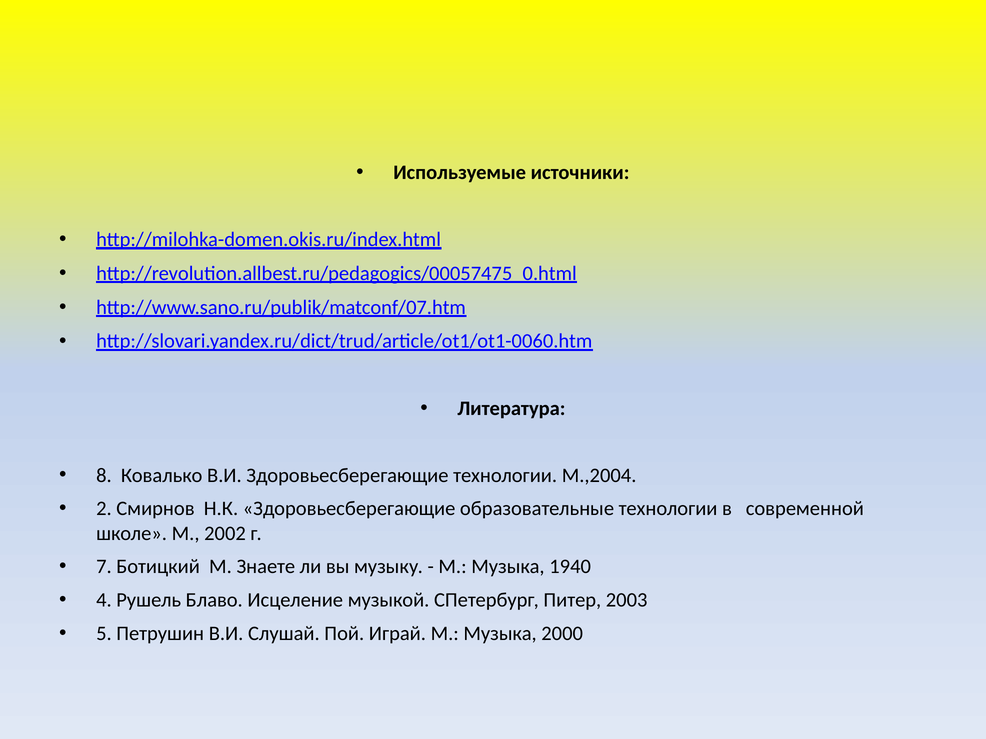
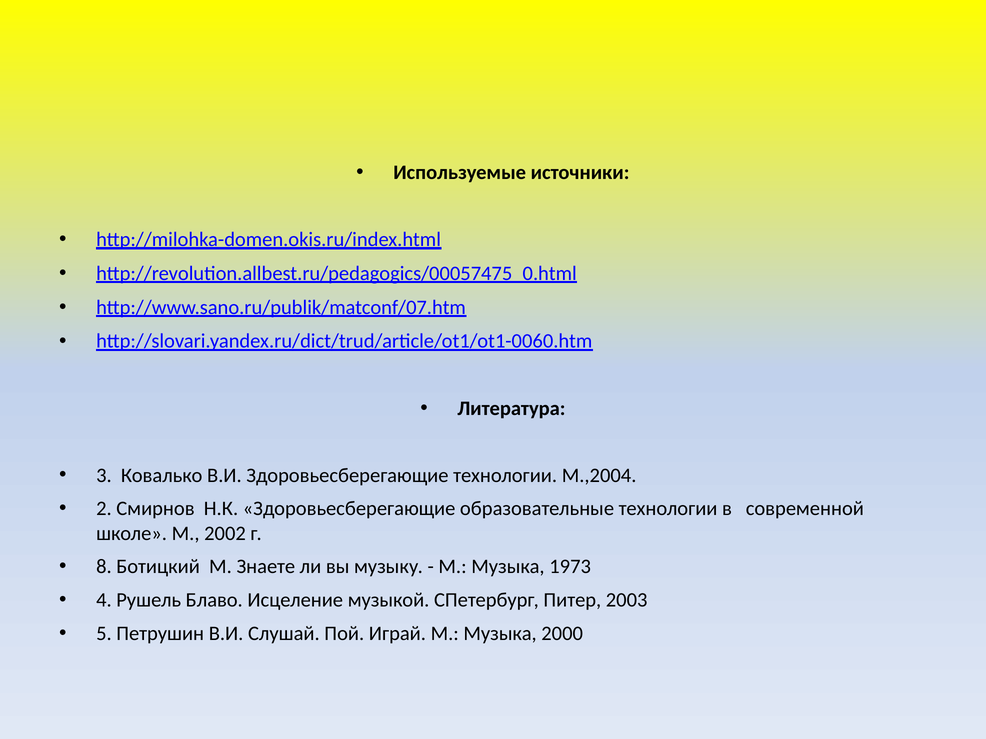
8: 8 -> 3 (104, 476)
7: 7 -> 8 (104, 567)
1940: 1940 -> 1973 (570, 567)
